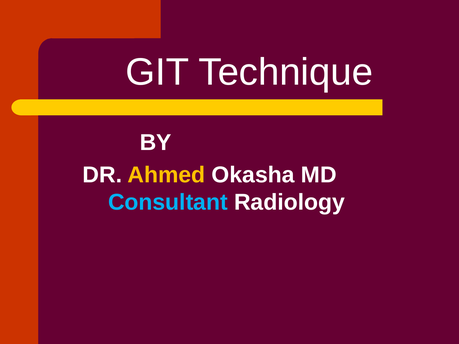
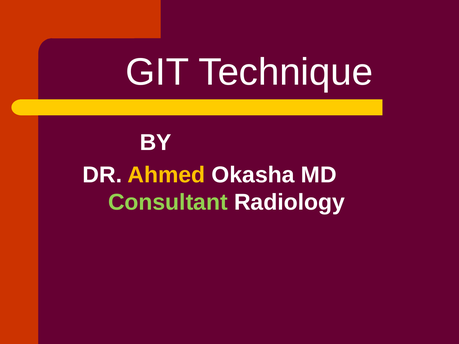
Consultant colour: light blue -> light green (168, 202)
